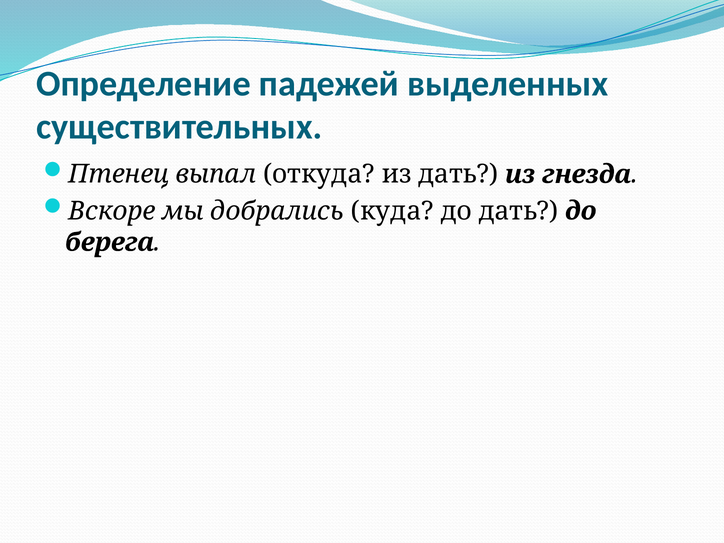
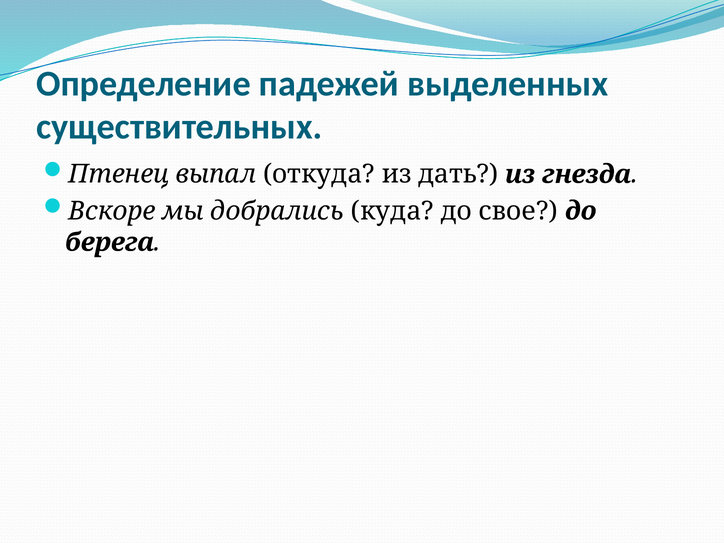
до дать: дать -> свое (518, 211)
